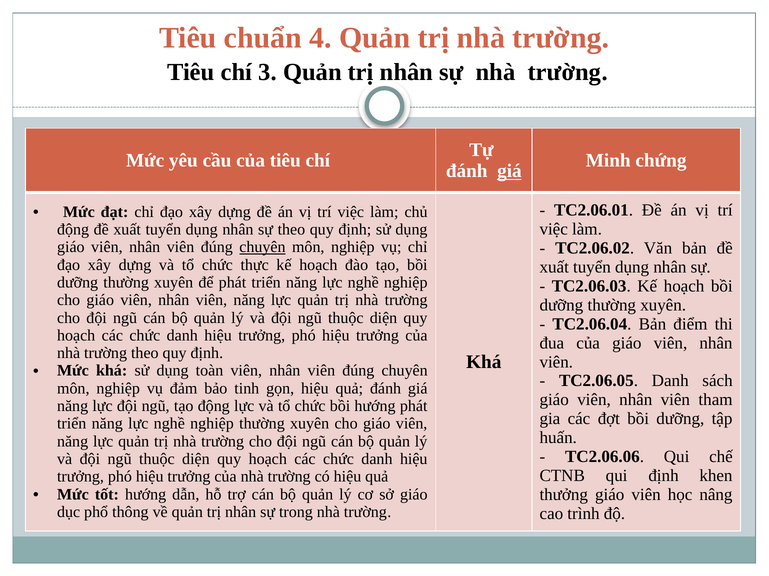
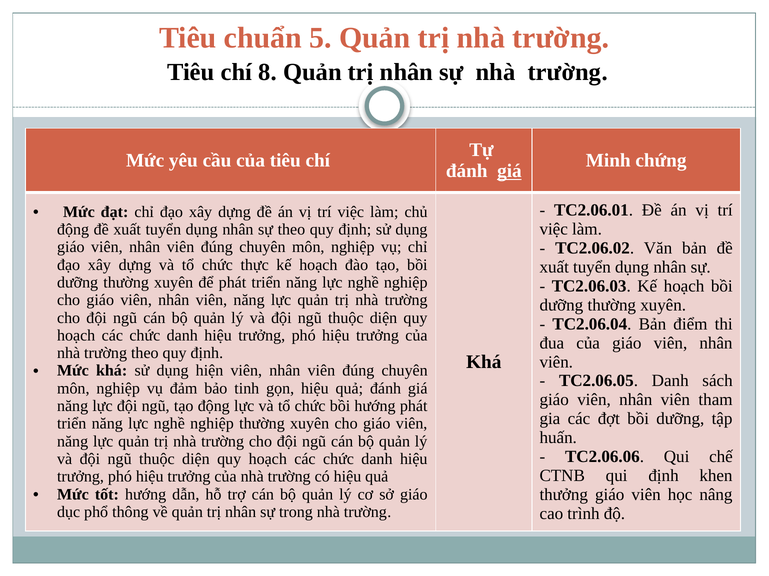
4: 4 -> 5 (321, 38)
3: 3 -> 8 (268, 72)
chuyên underline: present -> none (262, 247)
toàn: toàn -> hiện (210, 371)
